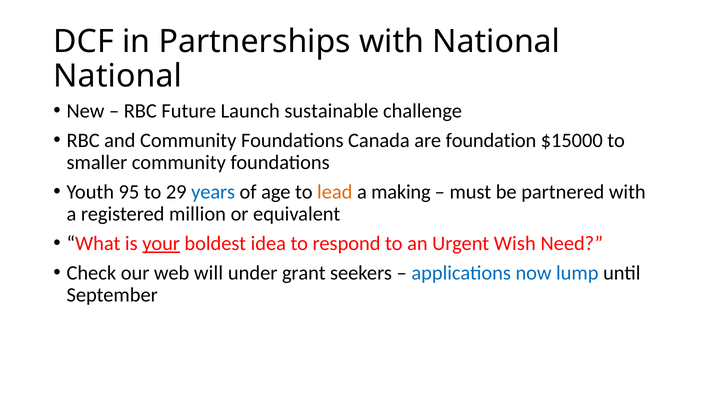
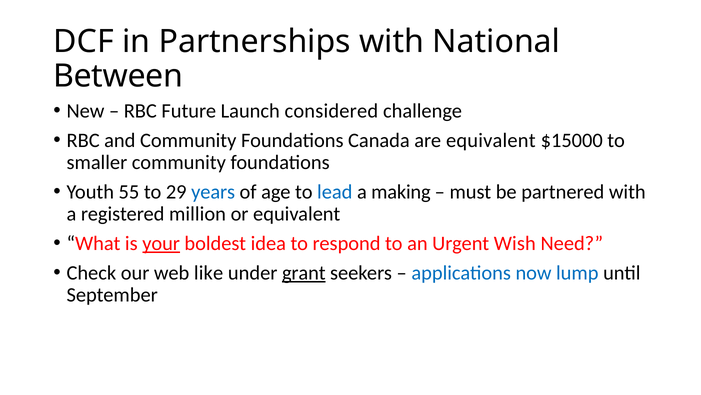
National: National -> Between (118, 76)
sustainable: sustainable -> considered (331, 111)
are foundation: foundation -> equivalent (491, 140)
95: 95 -> 55 (129, 192)
lead colour: orange -> blue (335, 192)
will: will -> like (209, 272)
grant underline: none -> present (304, 272)
